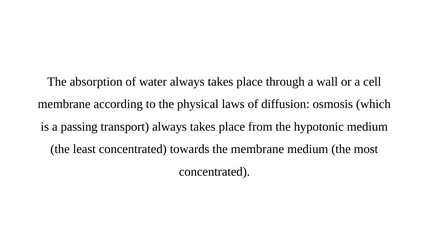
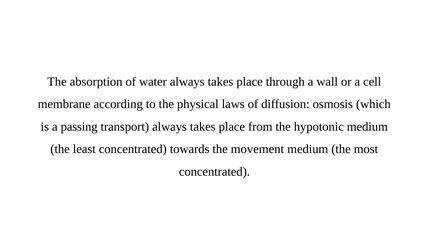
the membrane: membrane -> movement (257, 149)
